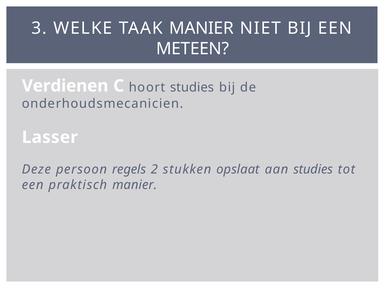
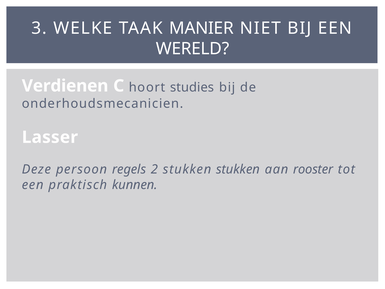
METEEN: METEEN -> WERELD (193, 49)
stukken opslaat: opslaat -> stukken (238, 169)
aan studies: studies -> rooster (313, 169)
praktisch manier: manier -> kunnen (135, 185)
